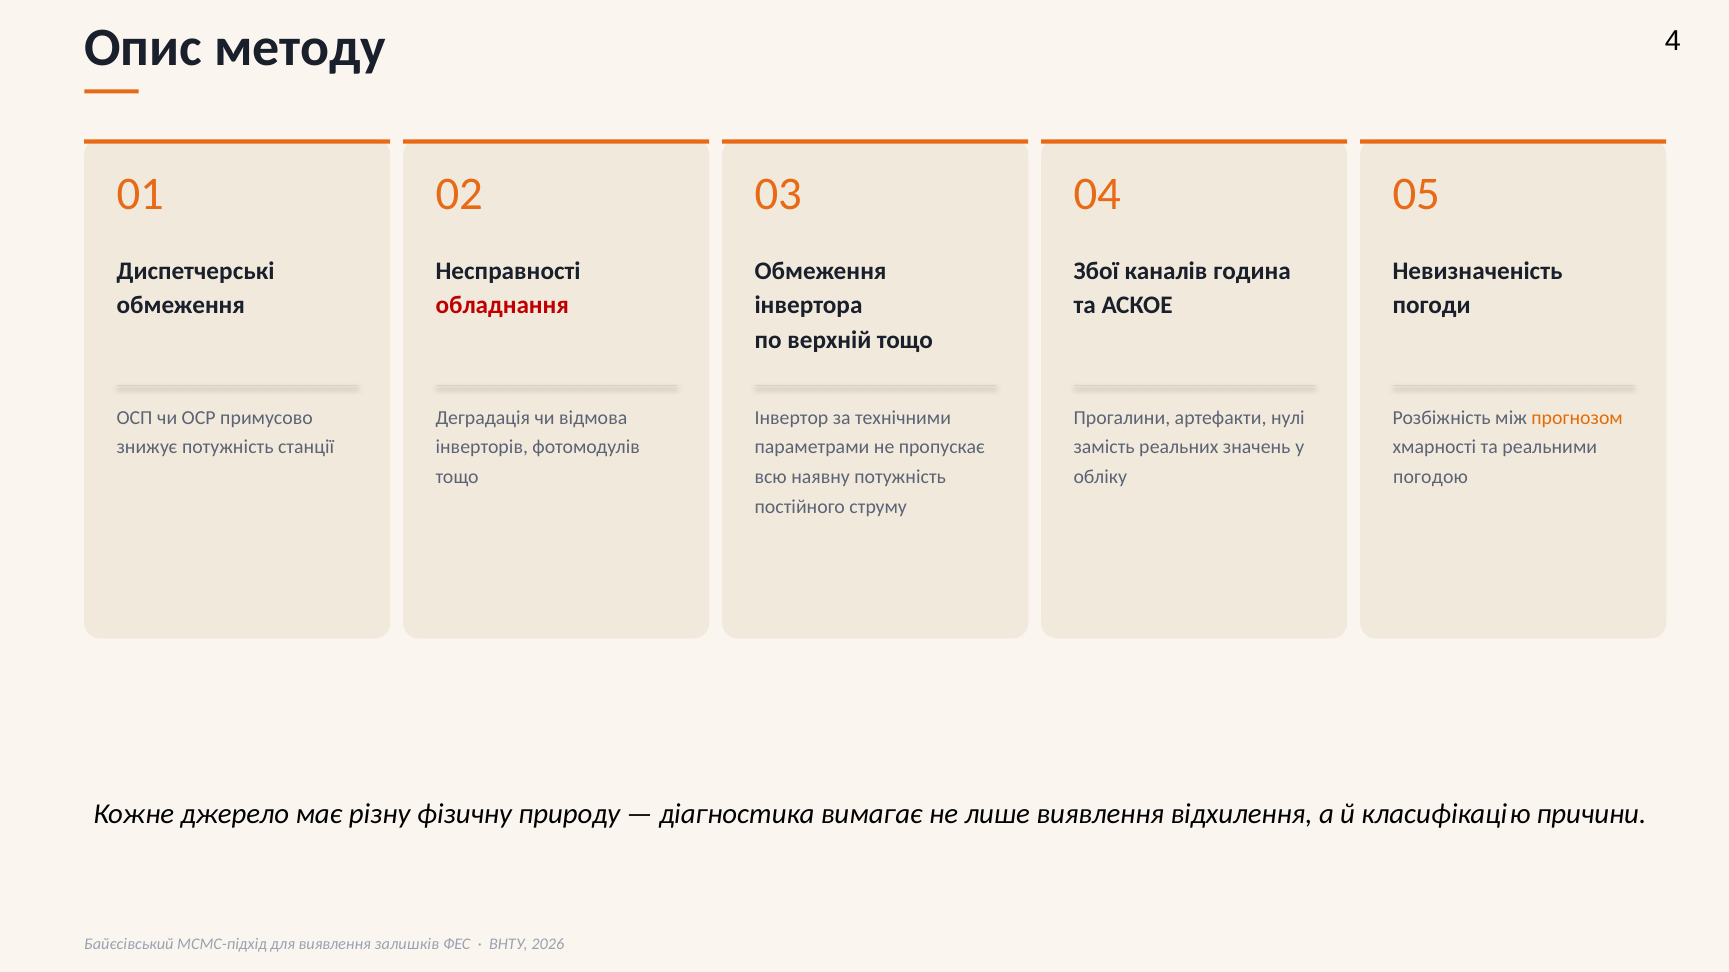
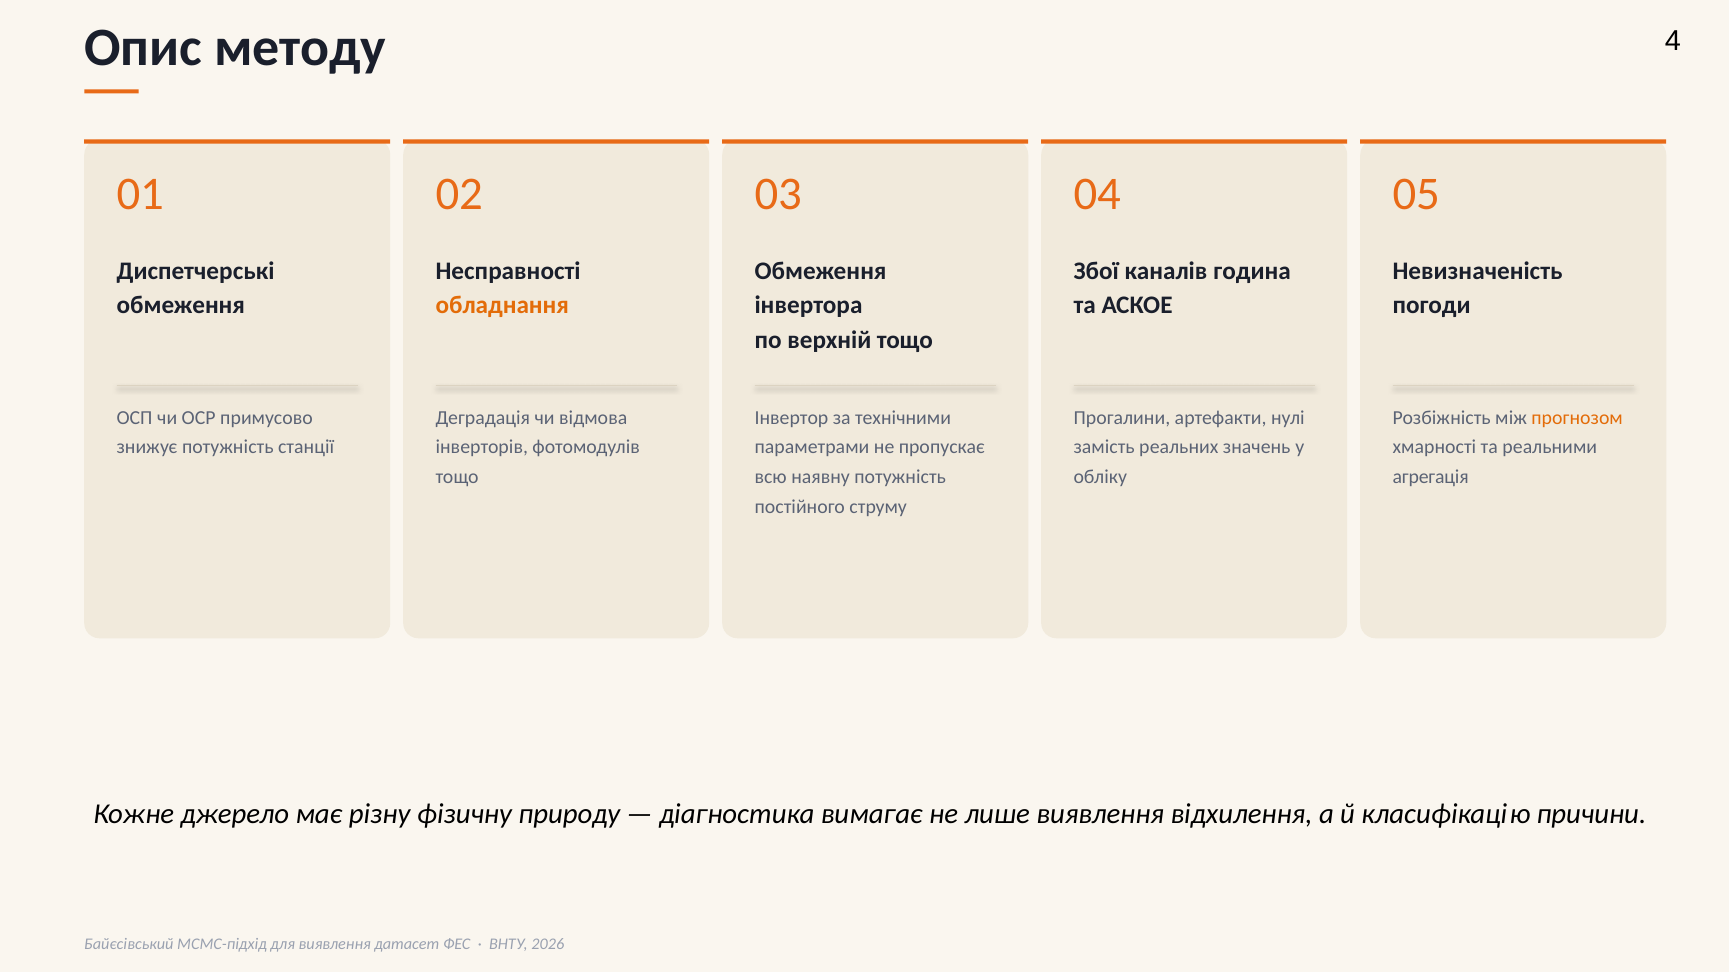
обладнання colour: red -> orange (502, 306)
погодою: погодою -> агрегація (1431, 477)
залишків: залишків -> датасет (407, 944)
